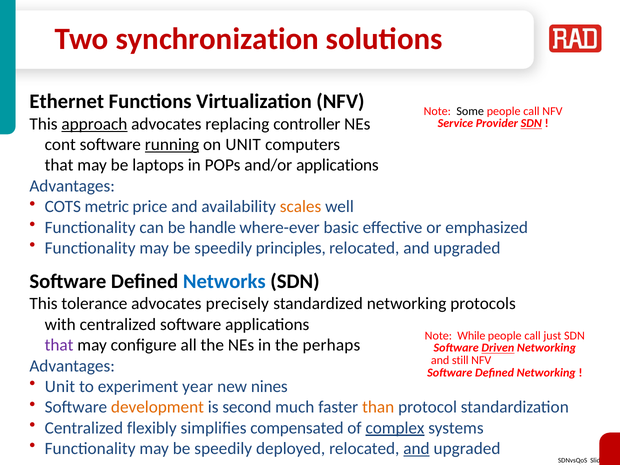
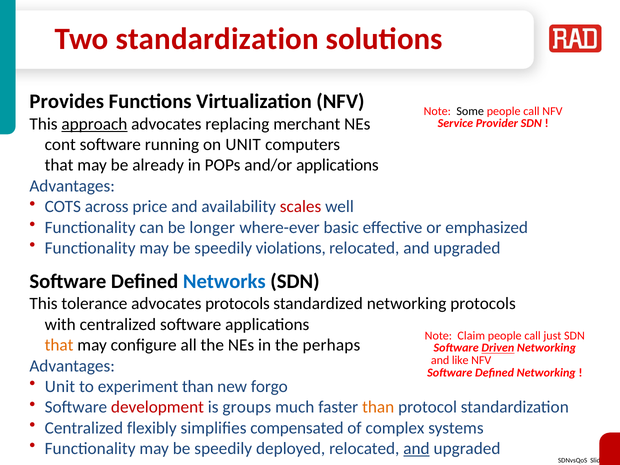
Two synchronization: synchronization -> standardization (217, 39)
Ethernet: Ethernet -> Provides (67, 101)
controller: controller -> merchant (307, 124)
SDN underline: present -> none (531, 123)
running underline: present -> none (172, 145)
laptops: laptops -> already (158, 165)
metric: metric -> across (107, 207)
scales colour: orange -> red (301, 207)
handle: handle -> longer (212, 227)
principles: principles -> violations (291, 248)
advocates precisely: precisely -> protocols (237, 304)
While: While -> Claim (471, 336)
that colour: purple -> orange (59, 345)
still: still -> like (460, 360)
experiment year: year -> than (198, 387)
nines: nines -> forgo (269, 387)
development colour: orange -> red (157, 407)
second: second -> groups (247, 407)
complex underline: present -> none (395, 428)
